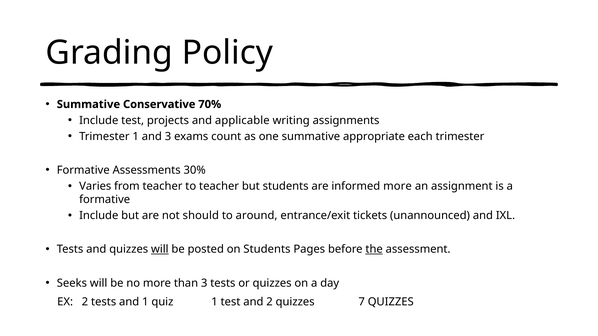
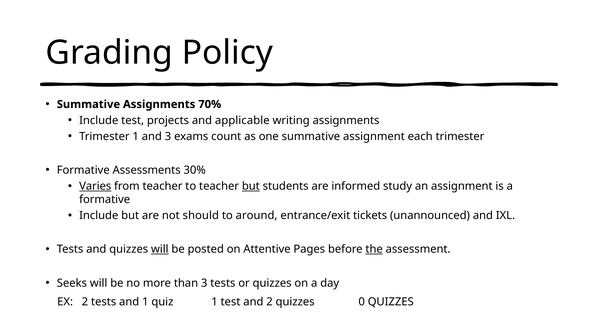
Summative Conservative: Conservative -> Assignments (159, 104)
summative appropriate: appropriate -> assignment (374, 137)
Varies underline: none -> present (95, 186)
but underline: none -> present (251, 186)
informed more: more -> study (398, 186)
on Students: Students -> Attentive (267, 250)
7: 7 -> 0 (362, 302)
